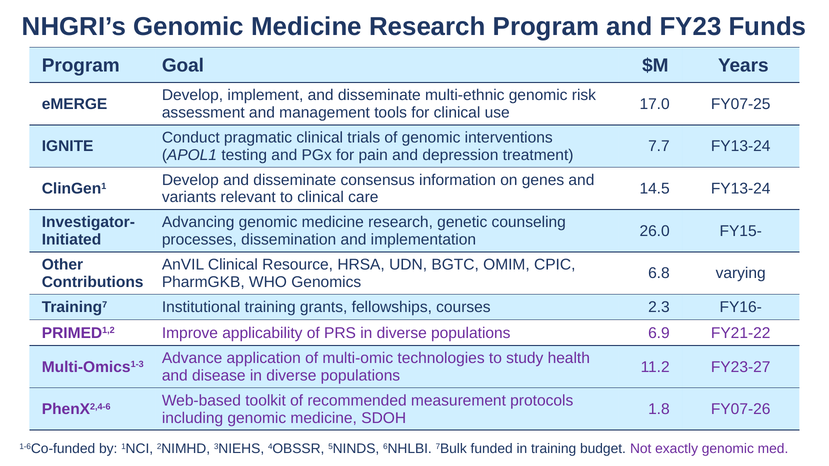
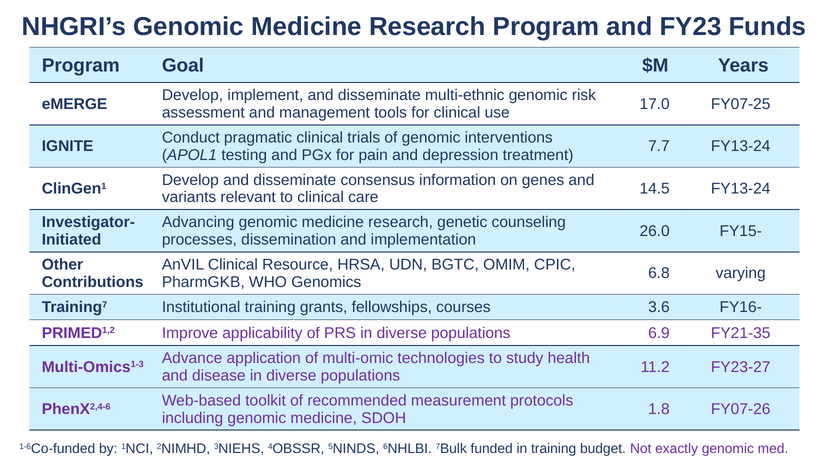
2.3: 2.3 -> 3.6 (659, 307)
FY21-22: FY21-22 -> FY21-35 (741, 333)
